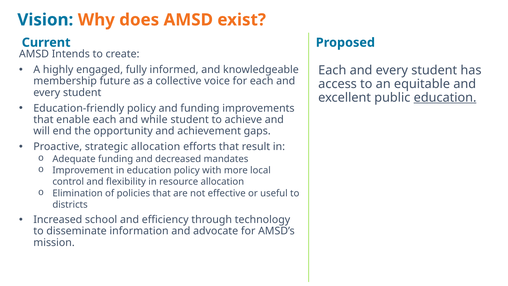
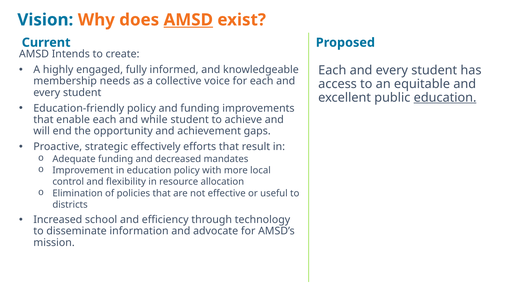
AMSD underline: none -> present (188, 20)
future: future -> needs (115, 81)
strategic allocation: allocation -> effectively (156, 147)
